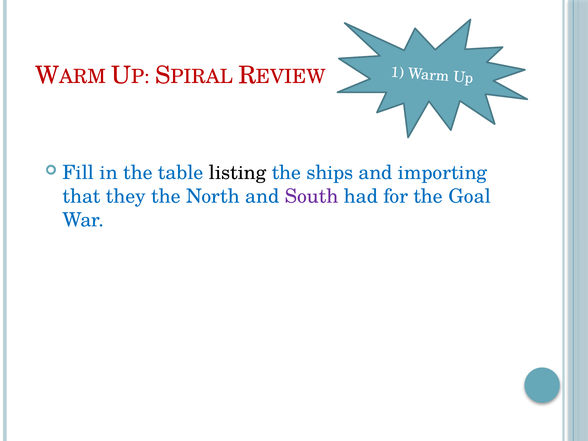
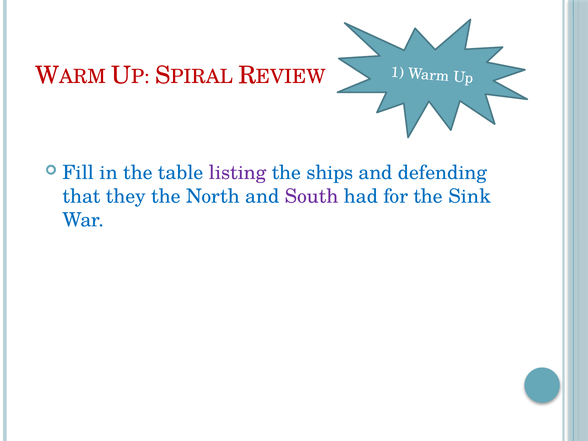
listing colour: black -> purple (238, 173)
importing: importing -> defending (443, 173)
Goal: Goal -> Sink (470, 196)
